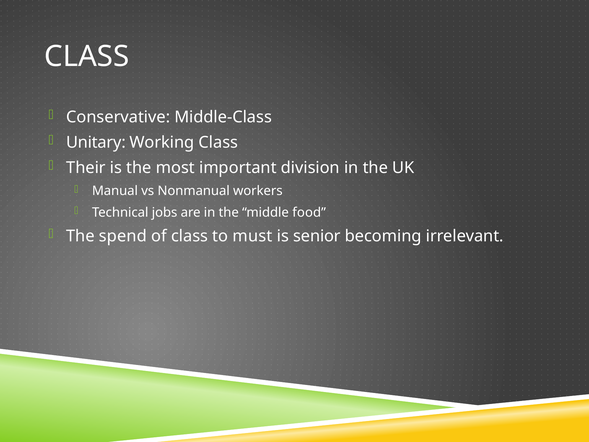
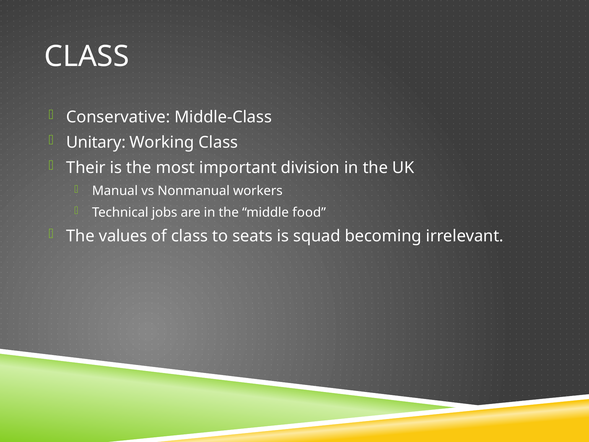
spend: spend -> values (123, 236)
must: must -> seats (253, 236)
senior: senior -> squad (317, 236)
